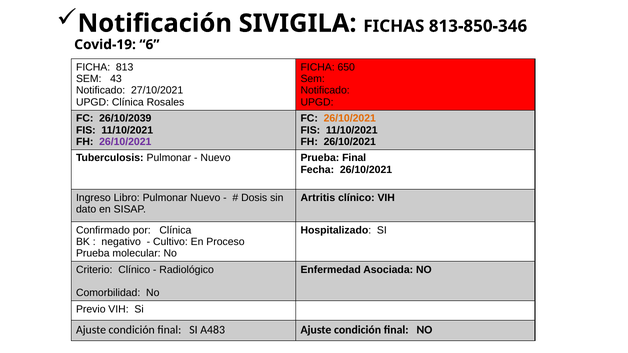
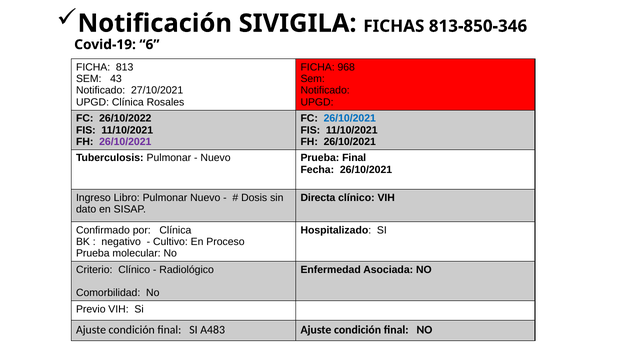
650: 650 -> 968 (346, 67)
26/10/2039: 26/10/2039 -> 26/10/2022 (125, 119)
26/10/2021 colour: orange -> blue (350, 119)
Artritis: Artritis -> Directa (318, 198)
